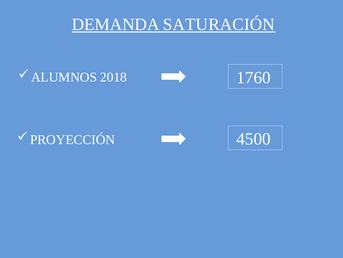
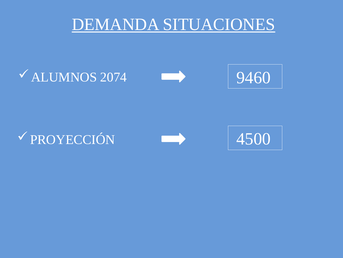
SATURACIÓN: SATURACIÓN -> SITUACIONES (219, 24)
1760: 1760 -> 9460 (254, 77)
2018: 2018 -> 2074 (114, 77)
